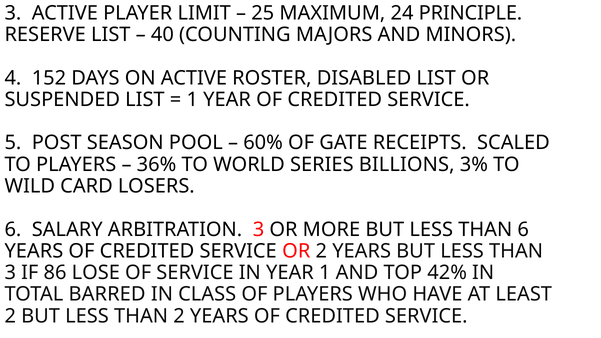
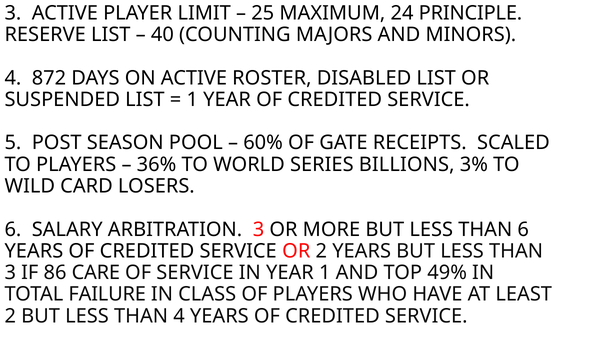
152: 152 -> 872 (49, 78)
LOSE: LOSE -> CARE (96, 273)
42%: 42% -> 49% (447, 273)
BARRED: BARRED -> FAILURE (107, 294)
THAN 2: 2 -> 4 (179, 316)
